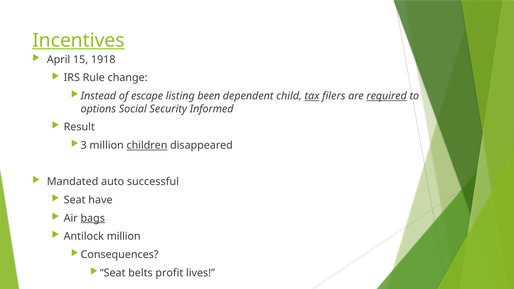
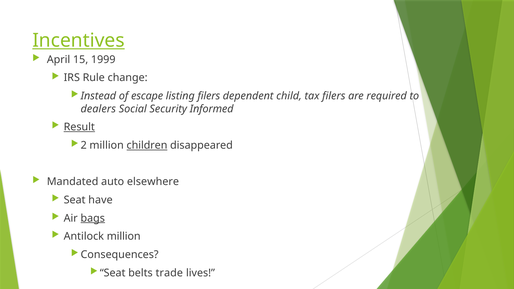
1918: 1918 -> 1999 (103, 60)
listing been: been -> filers (209, 96)
tax underline: present -> none (312, 96)
required underline: present -> none (387, 96)
options: options -> dealers (98, 109)
Result underline: none -> present (79, 127)
3: 3 -> 2 (84, 145)
successful: successful -> elsewhere (153, 182)
profit: profit -> trade (169, 273)
